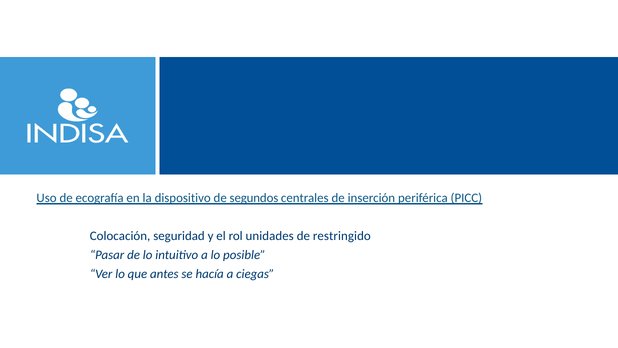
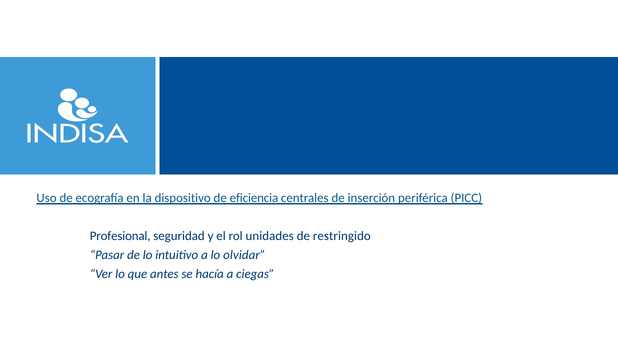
segundos: segundos -> eficiencia (254, 198)
Colocación: Colocación -> Profesional (120, 236)
posible: posible -> olvidar (244, 255)
